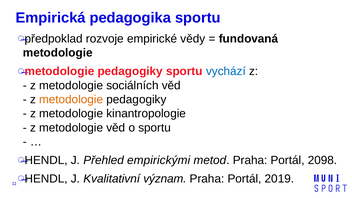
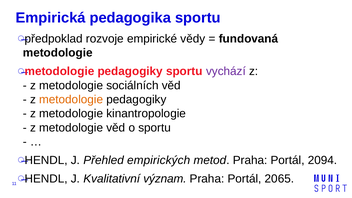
vychází colour: blue -> purple (226, 71)
empirickými: empirickými -> empirických (159, 160)
2098: 2098 -> 2094 (322, 160)
2019: 2019 -> 2065 (279, 179)
